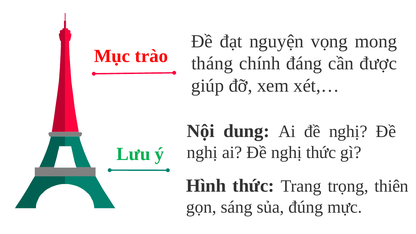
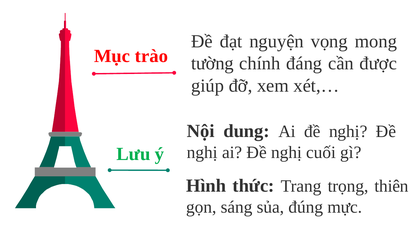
tháng: tháng -> tường (212, 64)
nghị thức: thức -> cuối (321, 152)
